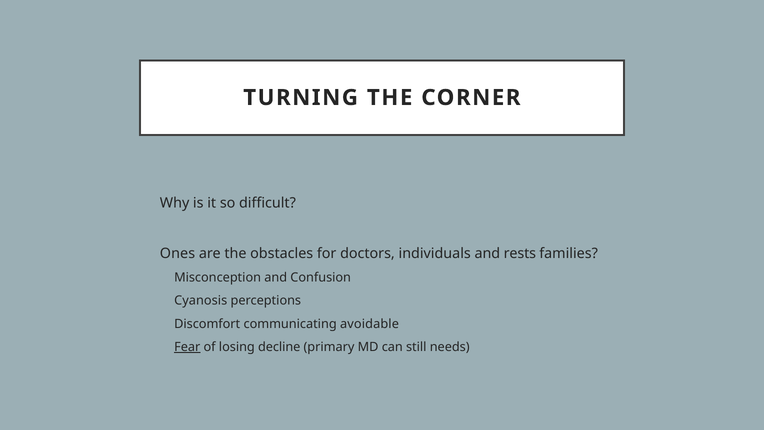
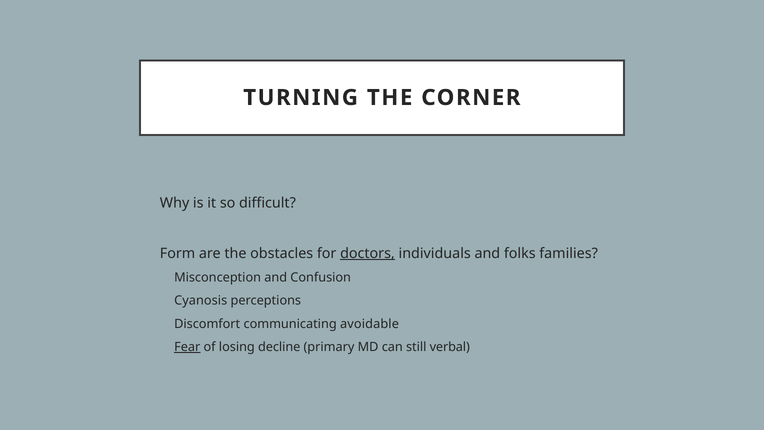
Ones: Ones -> Form (178, 253)
doctors underline: none -> present (367, 253)
rests: rests -> folks (520, 253)
needs: needs -> verbal (450, 347)
